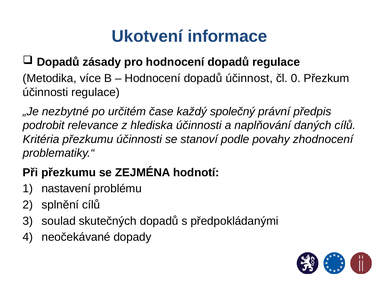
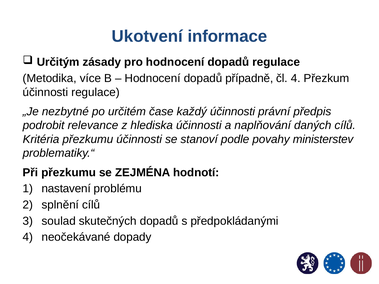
Dopadů: Dopadů -> Určitým (58, 62)
účinnost: účinnost -> případně (249, 78)
čl 0: 0 -> 4 (296, 78)
každý společný: společný -> účinnosti (233, 112)
zhodnocení: zhodnocení -> ministerstev (323, 139)
